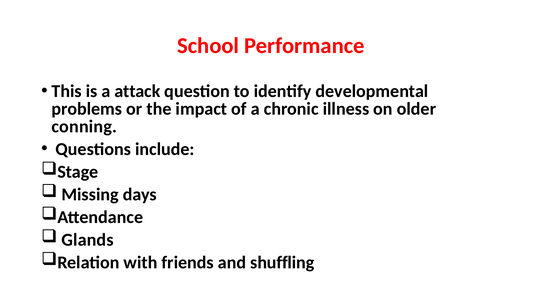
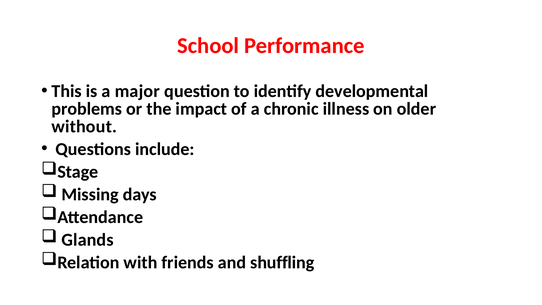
attack: attack -> major (137, 91)
conning: conning -> without (84, 126)
